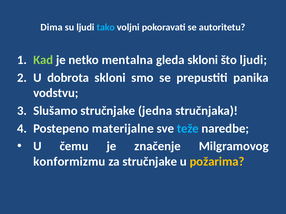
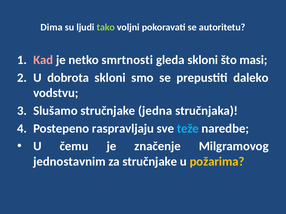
tako colour: light blue -> light green (106, 27)
Kad colour: light green -> pink (43, 60)
mentalna: mentalna -> smrtnosti (127, 60)
što ljudi: ljudi -> masi (253, 60)
panika: panika -> daleko (251, 78)
materijalne: materijalne -> raspravljaju (123, 129)
konformizmu: konformizmu -> jednostavnim (69, 162)
